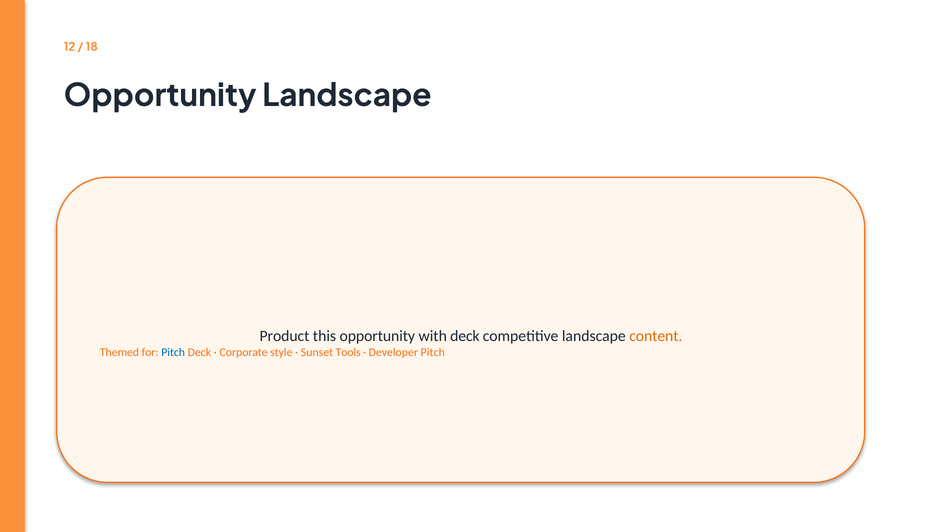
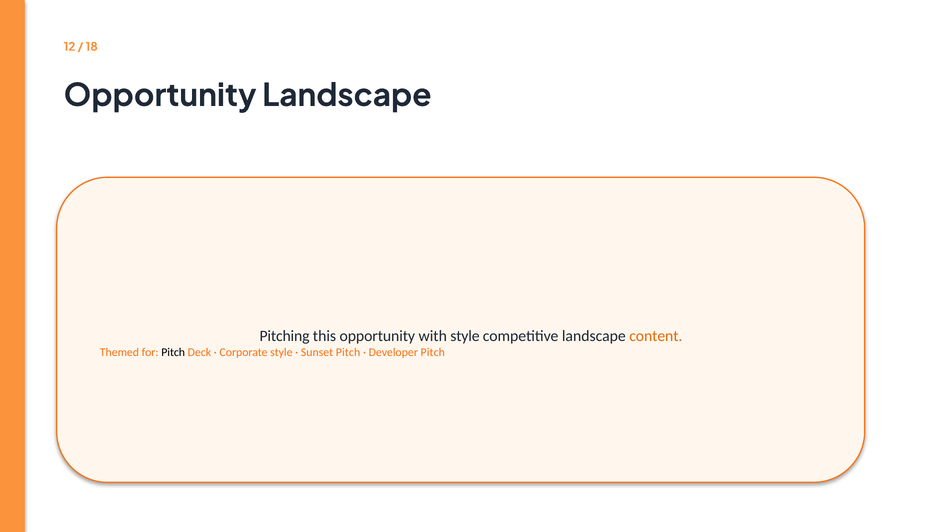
Product: Product -> Pitching (285, 336)
with deck: deck -> style (465, 336)
Pitch colour: blue -> black (173, 352)
Sunset Tools: Tools -> Pitch (348, 352)
